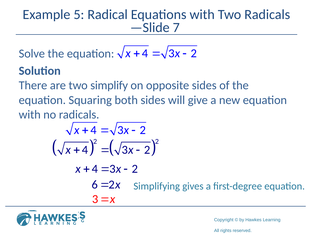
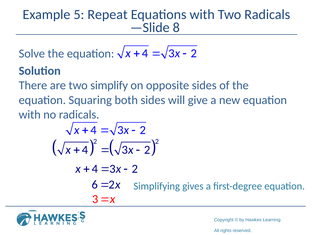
Radical: Radical -> Repeat (108, 15)
7: 7 -> 8 (176, 28)
